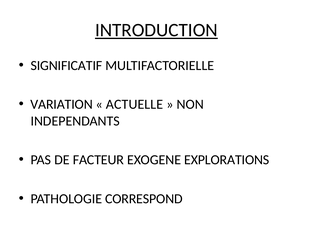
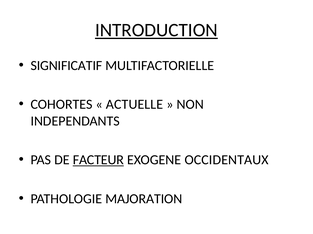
VARIATION: VARIATION -> COHORTES (62, 105)
FACTEUR underline: none -> present (98, 160)
EXPLORATIONS: EXPLORATIONS -> OCCIDENTAUX (227, 160)
CORRESPOND: CORRESPOND -> MAJORATION (144, 199)
